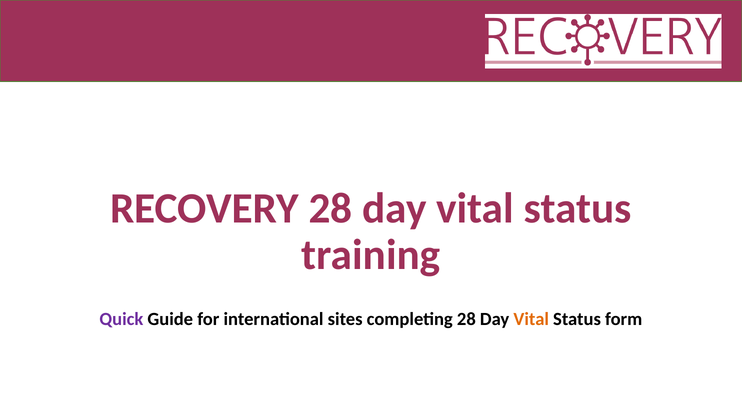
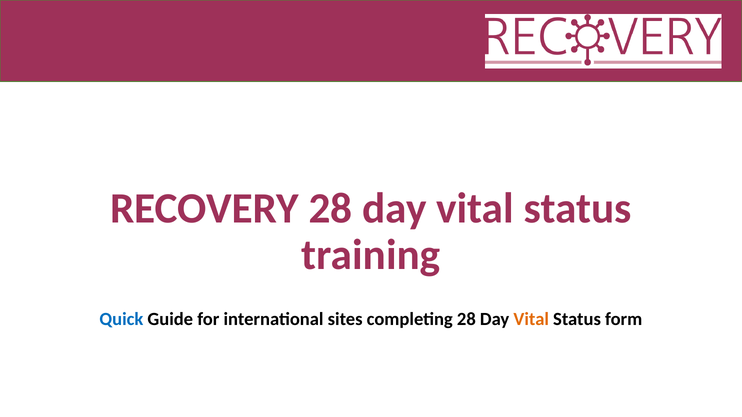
Quick colour: purple -> blue (121, 319)
